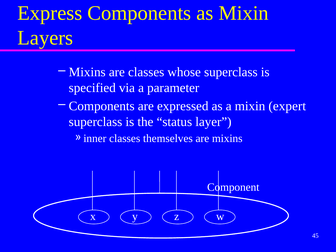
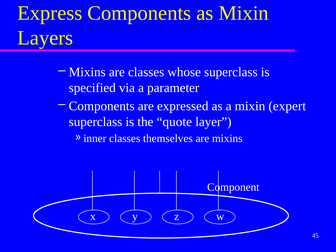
status: status -> quote (174, 122)
